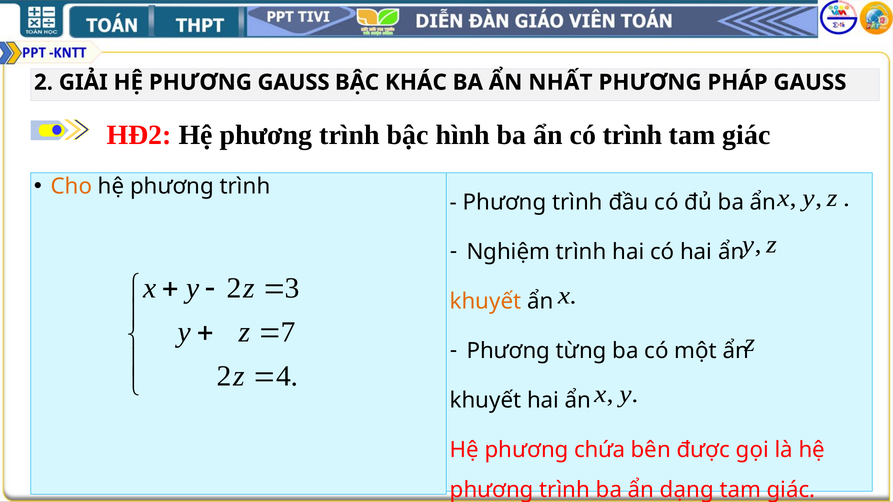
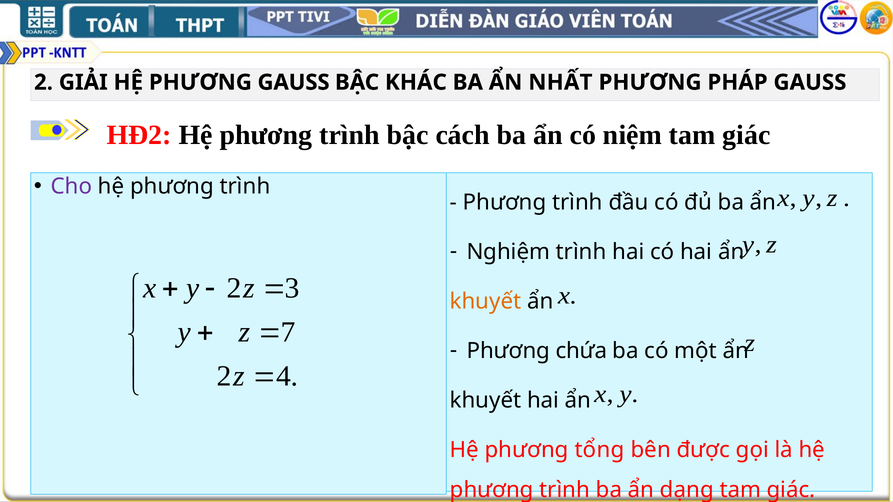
hình: hình -> cách (463, 135)
có trình: trình -> niệm (632, 135)
Cho colour: orange -> purple (71, 186)
từng: từng -> chứa (581, 351)
chứa: chứa -> tổng (600, 450)
